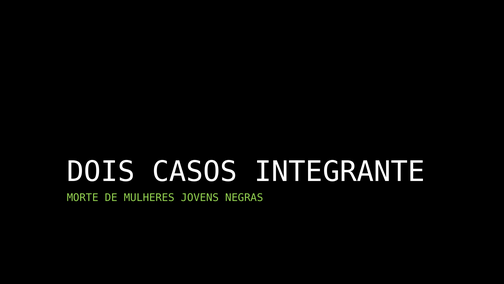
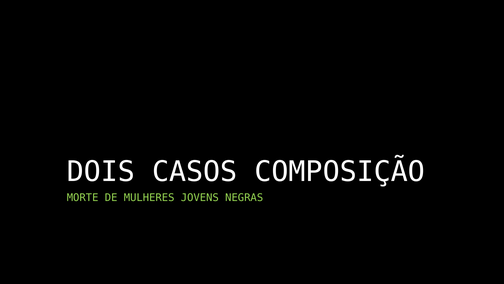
INTEGRANTE: INTEGRANTE -> COMPOSIÇÃO (340, 172)
